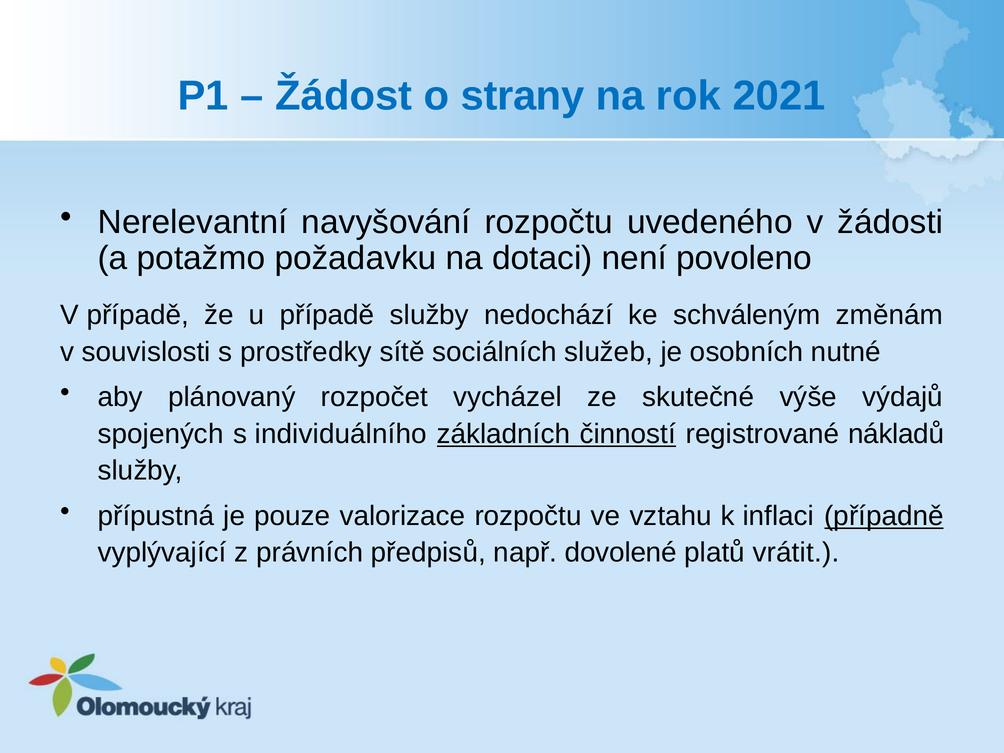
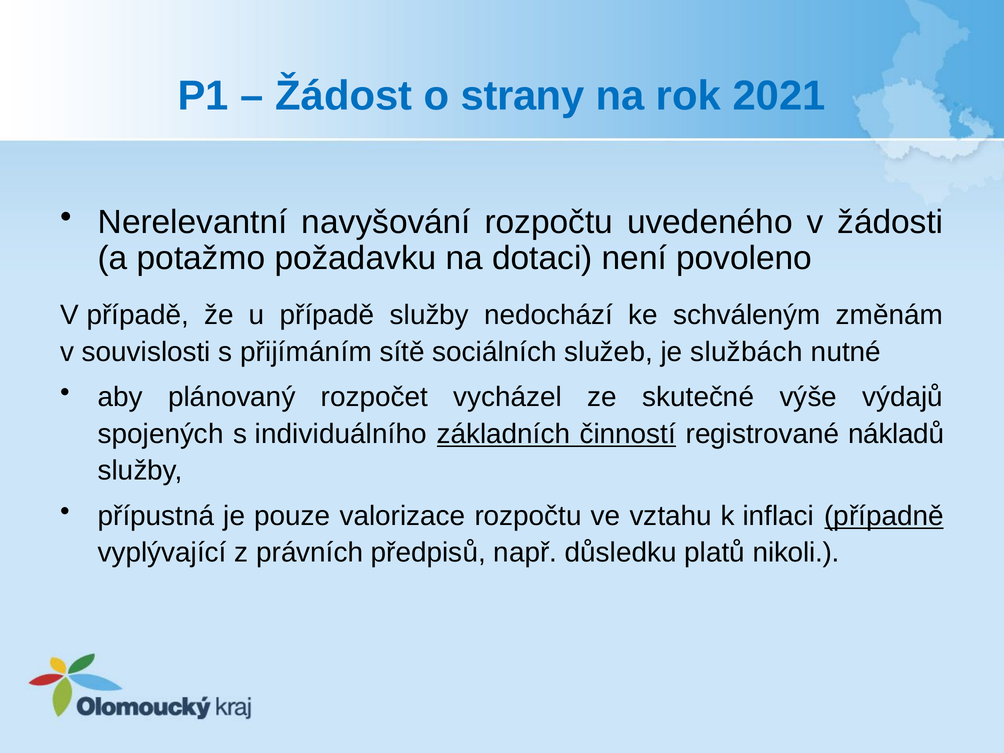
prostředky: prostředky -> přijímáním (306, 352)
osobních: osobních -> službách (746, 352)
dovolené: dovolené -> důsledku (621, 553)
vrátit: vrátit -> nikoli (796, 553)
